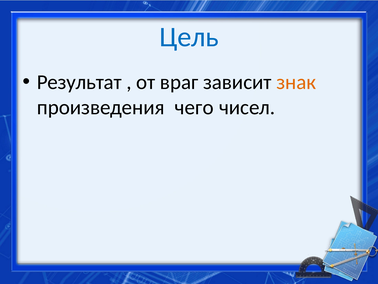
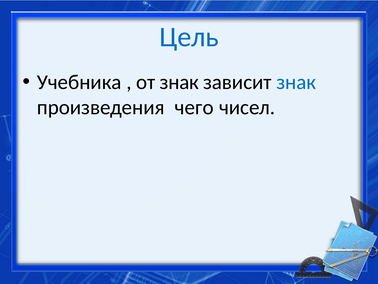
Результат: Результат -> Учебника (79, 82)
от враг: враг -> знак (179, 82)
знак colour: orange -> blue (296, 82)
